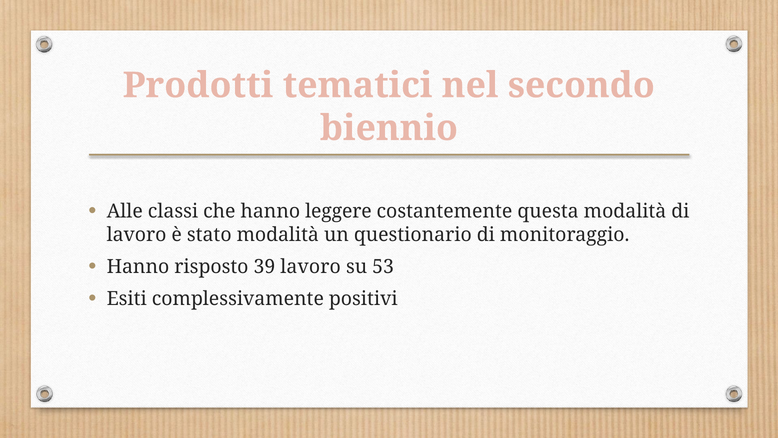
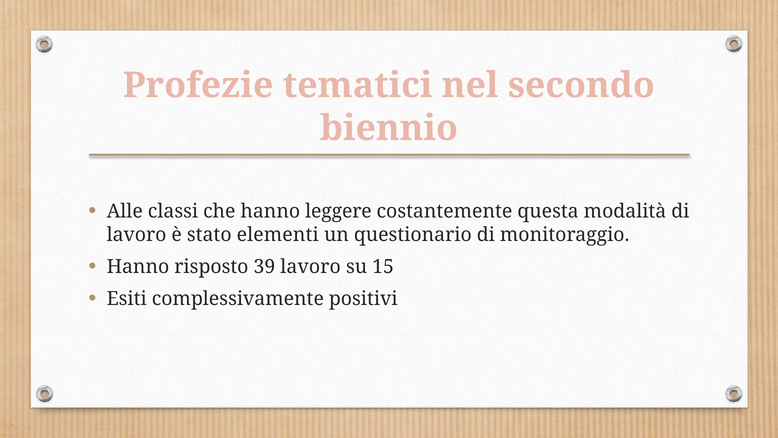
Prodotti: Prodotti -> Profezie (198, 85)
stato modalità: modalità -> elementi (278, 234)
53: 53 -> 15 (383, 267)
